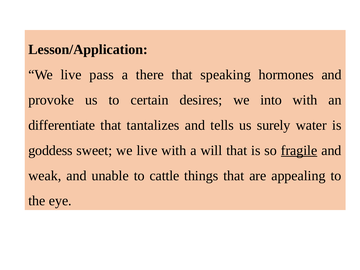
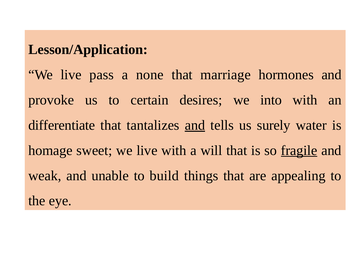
there: there -> none (150, 75)
speaking: speaking -> marriage (226, 75)
and underline: none -> present (195, 125)
goddess: goddess -> homage (50, 150)
cattle: cattle -> build (164, 176)
